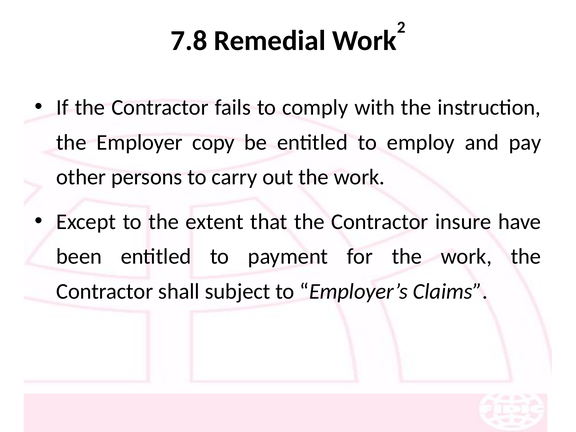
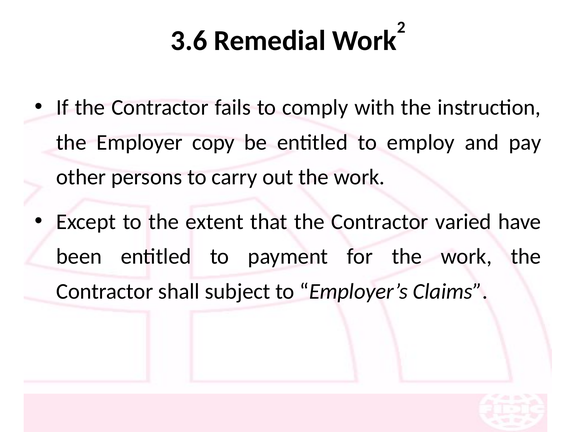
7.8: 7.8 -> 3.6 (189, 41)
insure: insure -> varied (463, 222)
